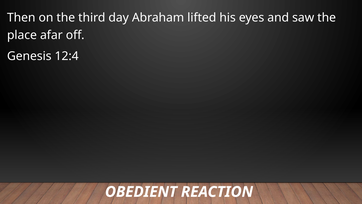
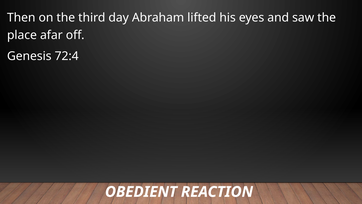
12:4: 12:4 -> 72:4 (67, 56)
